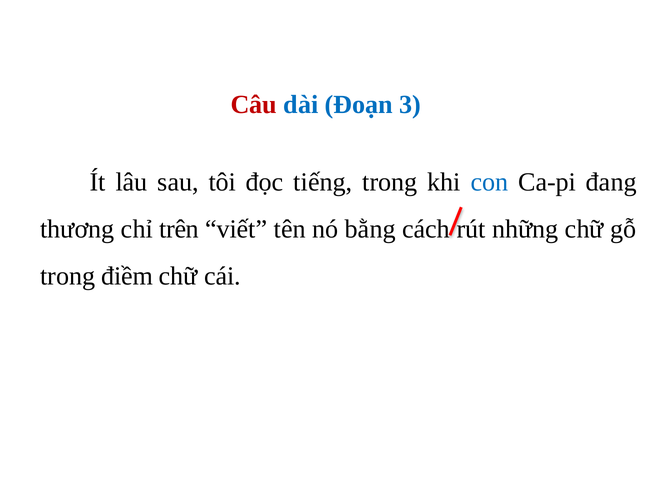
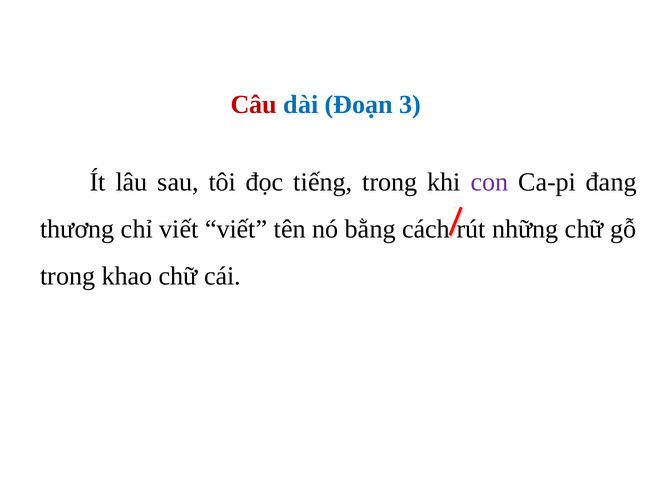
con colour: blue -> purple (489, 182)
chỉ trên: trên -> viết (179, 229)
điềm: điềm -> khao (127, 276)
